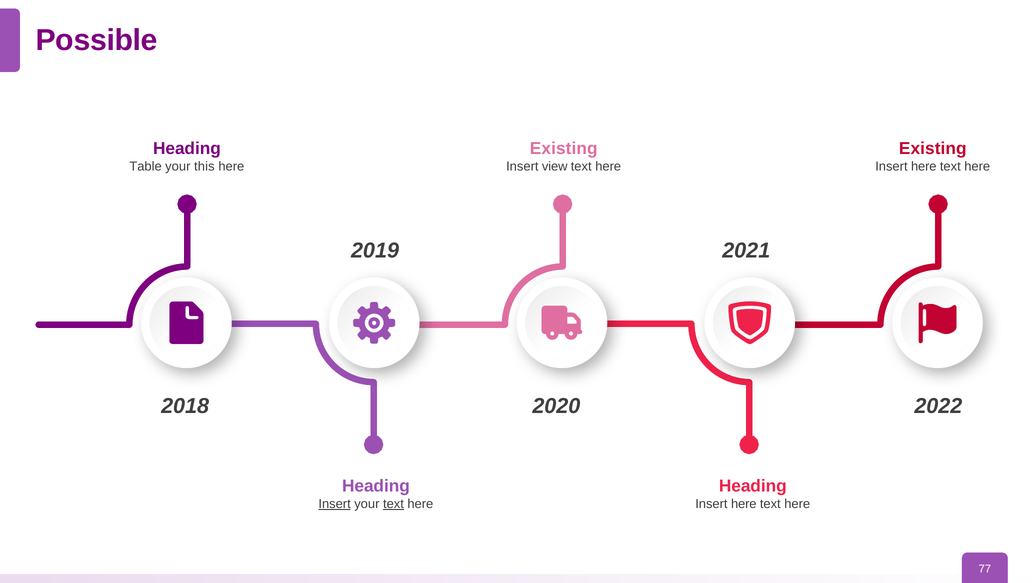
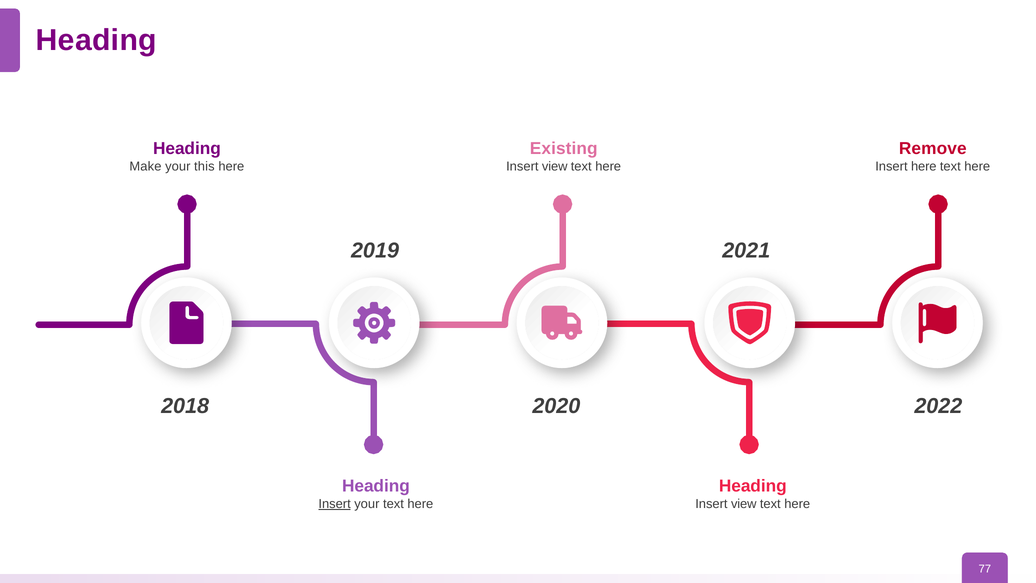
Possible: Possible -> Heading (96, 40)
Existing: Existing -> Remove (933, 149)
Table: Table -> Make (145, 166)
text underline: present -> none (393, 504)
here: here -> view (744, 504)
